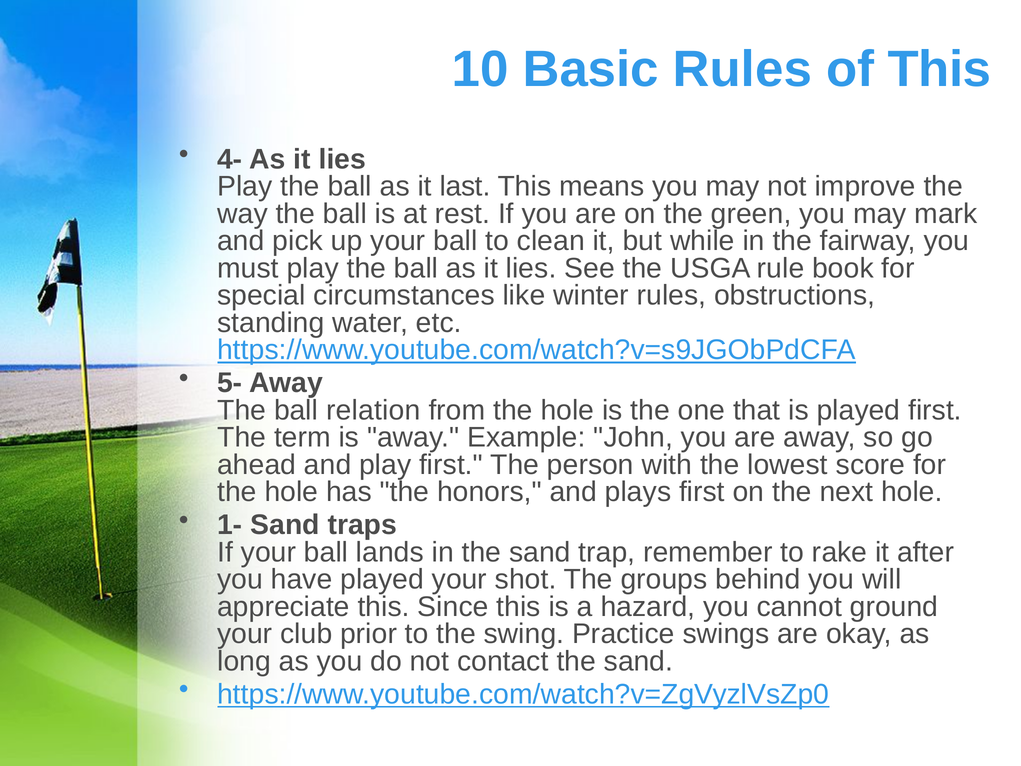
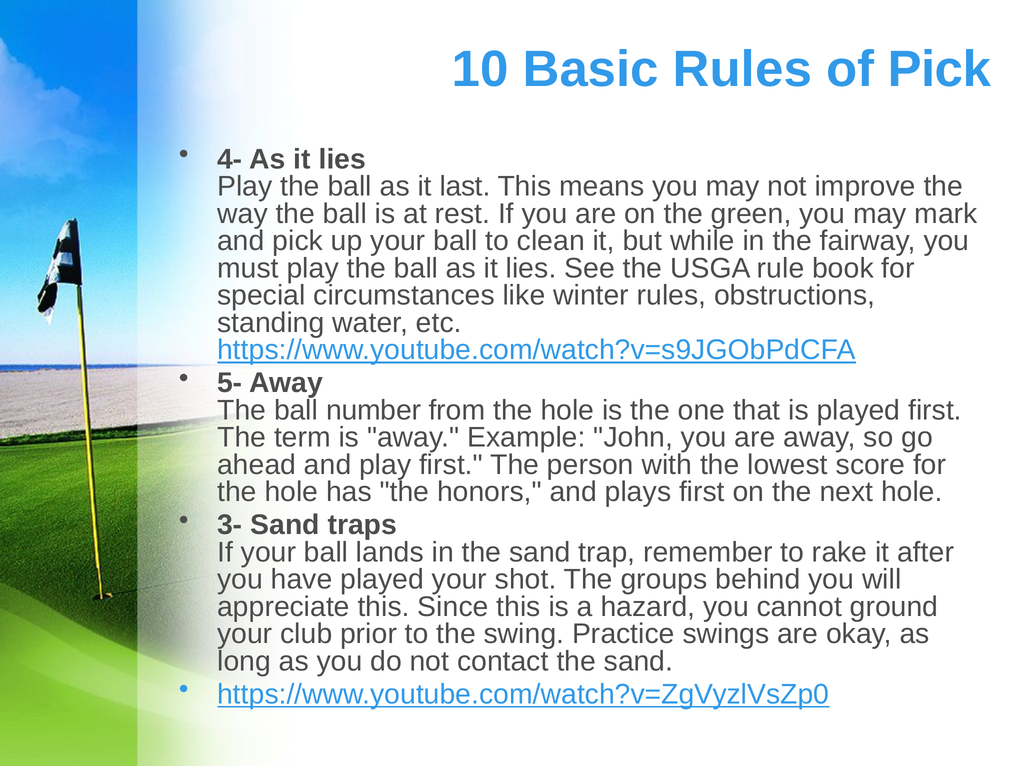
of This: This -> Pick (939, 69)
relation: relation -> number (374, 410)
1-: 1- -> 3- (230, 525)
